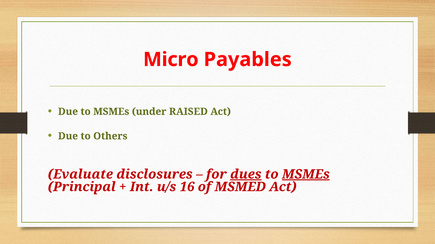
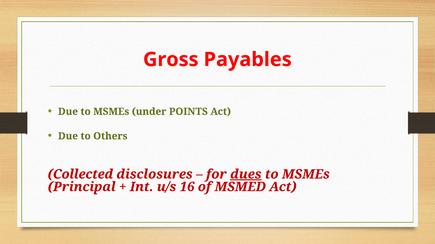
Micro: Micro -> Gross (171, 60)
RAISED: RAISED -> POINTS (188, 112)
Evaluate: Evaluate -> Collected (80, 175)
MSMEs underline: present -> none (306, 175)
